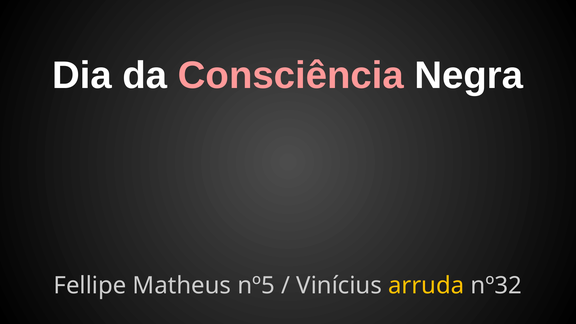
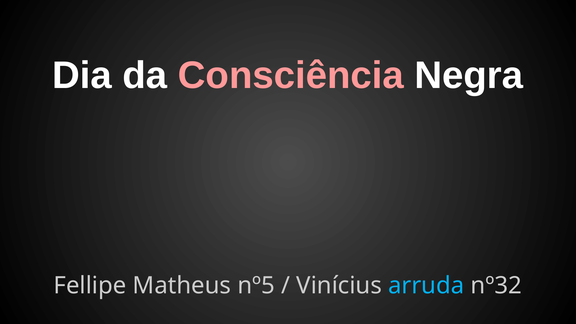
arruda colour: yellow -> light blue (426, 286)
